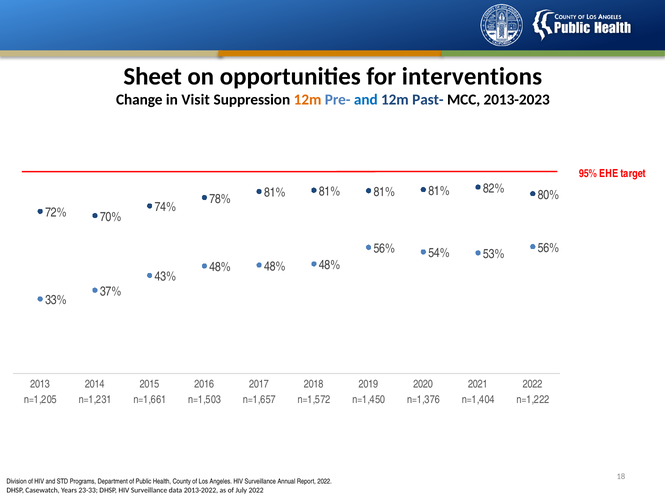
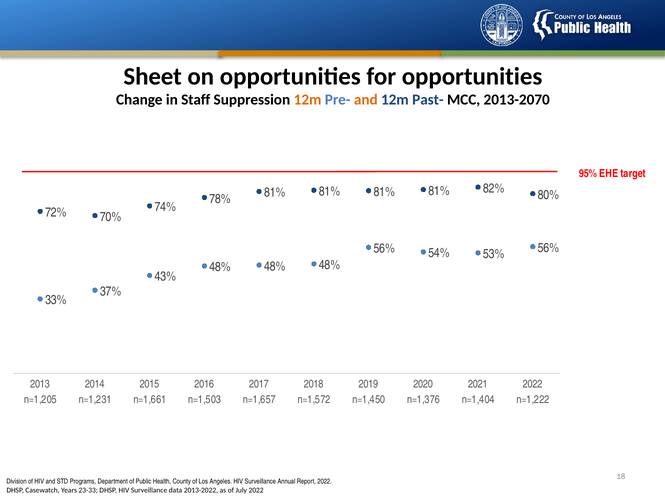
for interventions: interventions -> opportunities (472, 76)
Visit: Visit -> Staff (196, 100)
and colour: blue -> orange (366, 100)
2013-2023: 2013-2023 -> 2013-2070 (517, 100)
